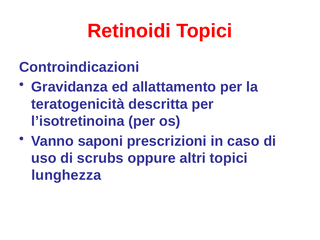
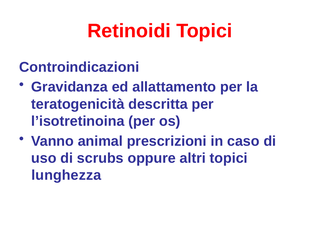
saponi: saponi -> animal (100, 141)
